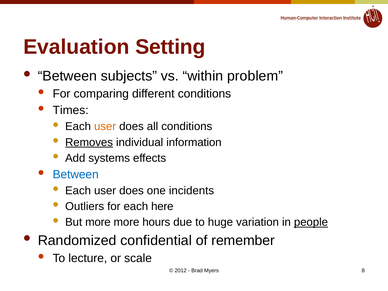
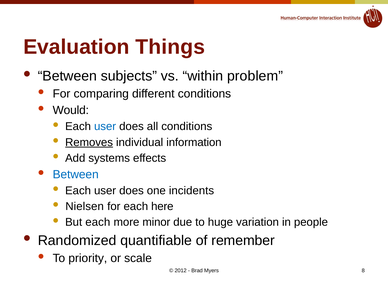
Setting: Setting -> Things (170, 47)
Times: Times -> Would (71, 110)
user colour: orange -> blue (105, 126)
Outliers: Outliers -> Nielsen (85, 206)
But more: more -> each (98, 222)
hours: hours -> minor (156, 222)
people underline: present -> none (311, 222)
confidential: confidential -> quantifiable (156, 240)
lecture: lecture -> priority (88, 258)
